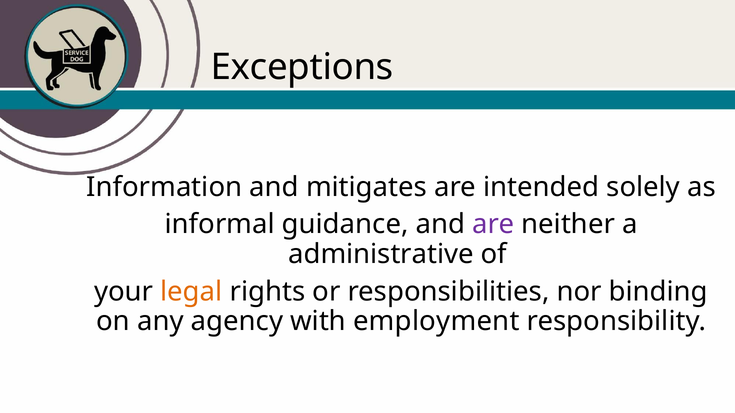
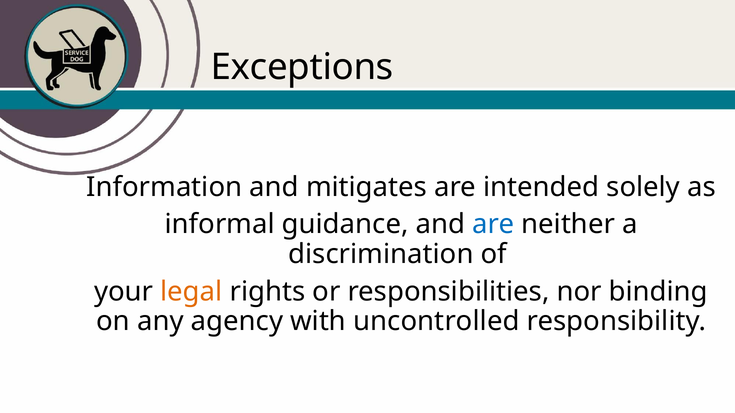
are colour: purple -> blue (493, 225)
administrative: administrative -> discrimination (381, 254)
employment: employment -> uncontrolled (436, 322)
